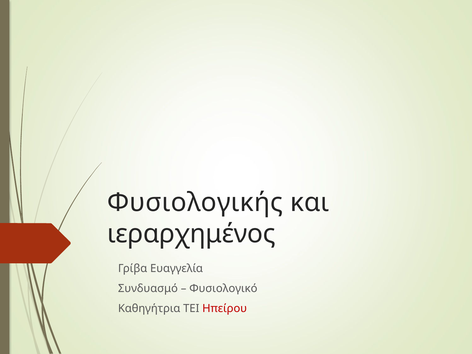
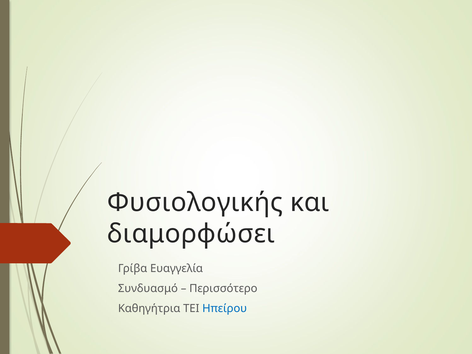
ιεραρχημένος: ιεραρχημένος -> διαμορφώσει (191, 234)
Φυσιολογικό: Φυσιολογικό -> Περισσότερο (223, 289)
Ηπείρου colour: red -> blue (225, 308)
